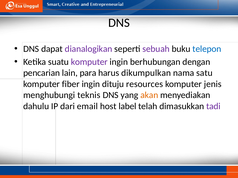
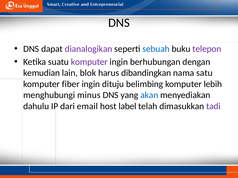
sebuah colour: purple -> blue (156, 49)
telepon colour: blue -> purple (207, 49)
pencarian: pencarian -> kemudian (42, 73)
para: para -> blok (88, 73)
dikumpulkan: dikumpulkan -> dibandingkan (146, 73)
resources: resources -> belimbing (145, 84)
jenis: jenis -> lebih (213, 84)
teknis: teknis -> minus (89, 95)
akan colour: orange -> blue (149, 95)
